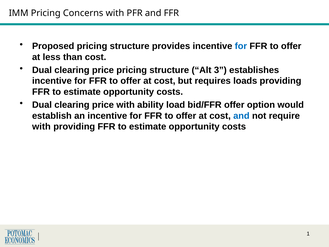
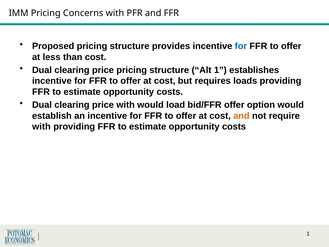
Alt 3: 3 -> 1 (220, 70)
with ability: ability -> would (150, 105)
and colour: blue -> orange (241, 116)
